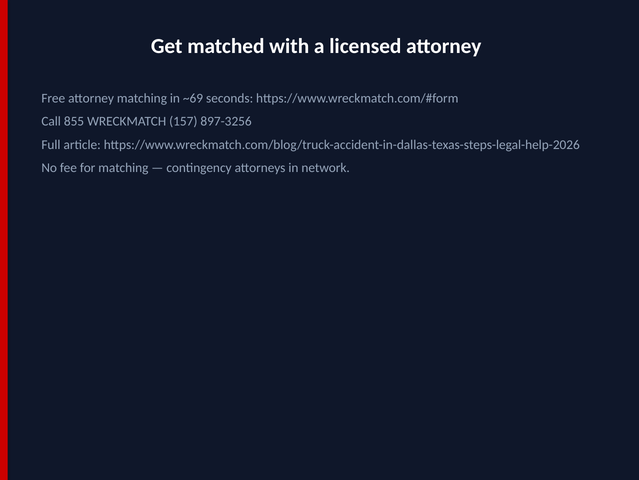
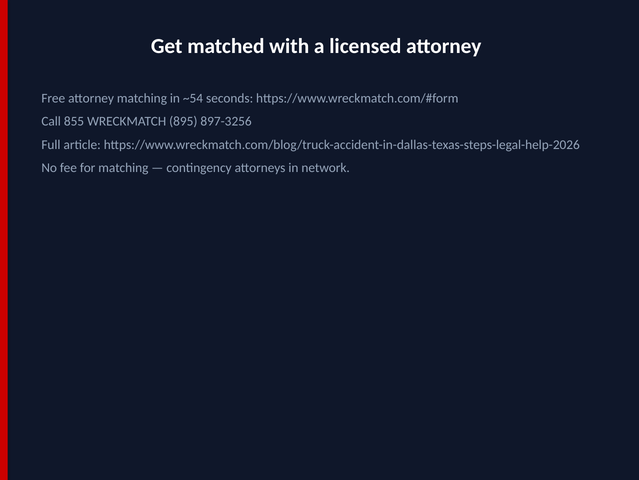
~69: ~69 -> ~54 (193, 98)
157: 157 -> 895 (183, 121)
